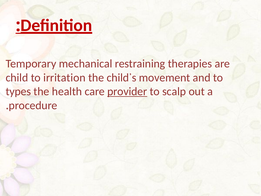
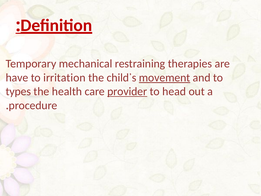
child: child -> have (17, 78)
movement underline: none -> present (165, 78)
scalp: scalp -> head (174, 91)
